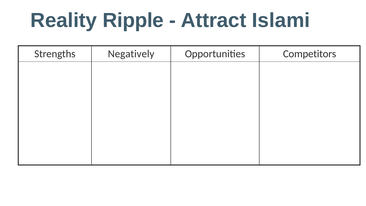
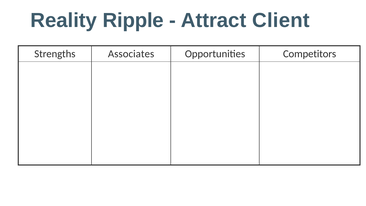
Islami: Islami -> Client (281, 20)
Negatively: Negatively -> Associates (131, 54)
